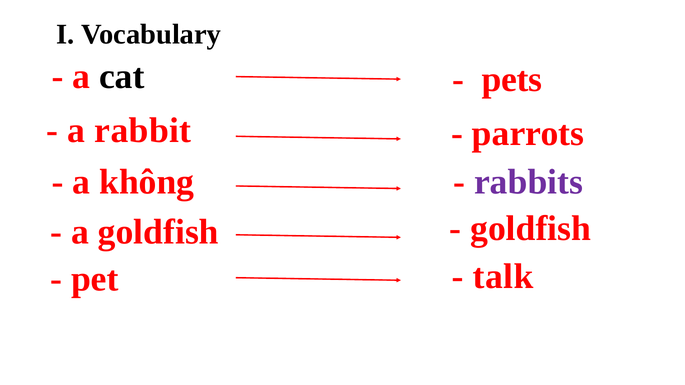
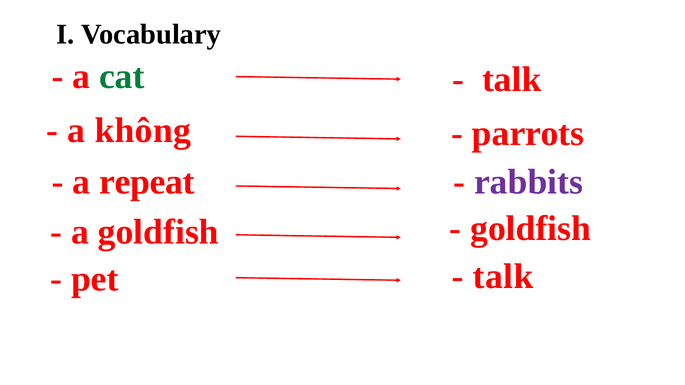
cat colour: black -> green (122, 77)
pets: pets -> talk (512, 79)
rabbit: rabbit -> không (143, 131)
không: không -> repeat (147, 182)
